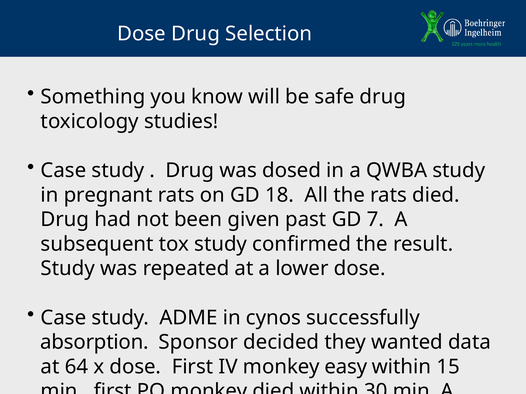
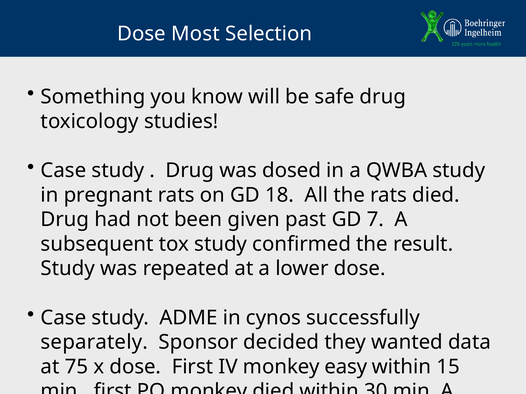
Dose Drug: Drug -> Most (195, 34)
absorption: absorption -> separately (94, 343)
64: 64 -> 75 (76, 367)
